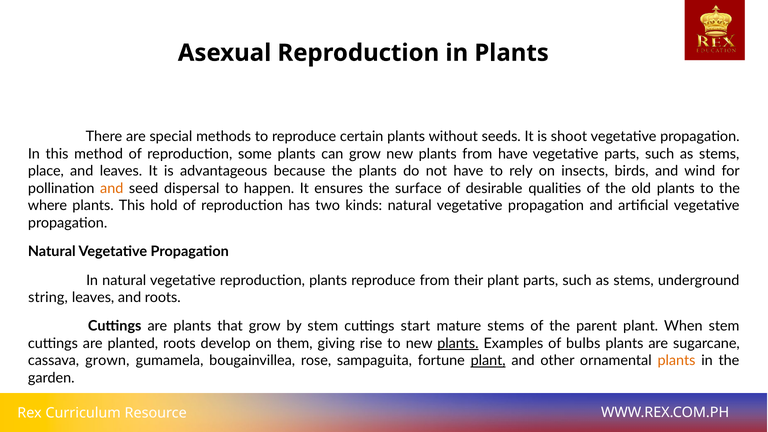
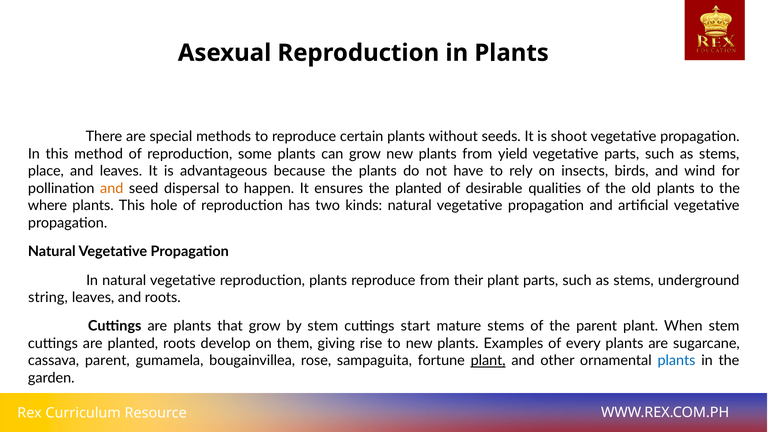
from have: have -> yield (513, 154)
the surface: surface -> planted (418, 188)
hold: hold -> hole (164, 206)
plants underline: present -> none (458, 343)
bulbs: bulbs -> every (583, 343)
cassava grown: grown -> parent (107, 361)
plants colour: orange -> blue (676, 361)
